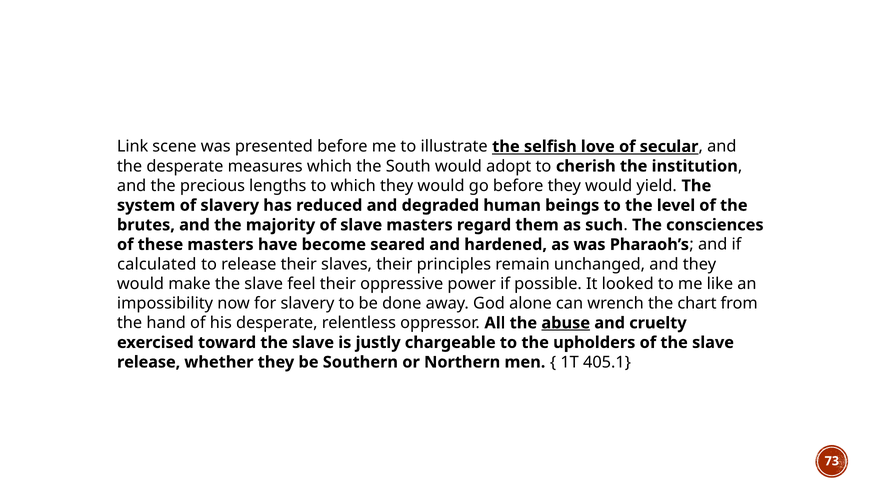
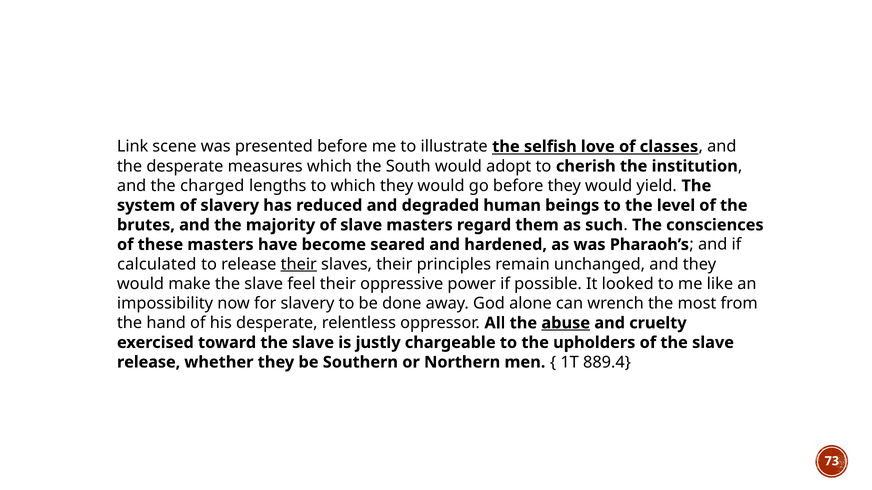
secular: secular -> classes (669, 147)
precious: precious -> charged (212, 186)
their underline: none -> present (299, 264)
chart: chart -> most (697, 304)
405.1: 405.1 -> 889.4 (607, 363)
